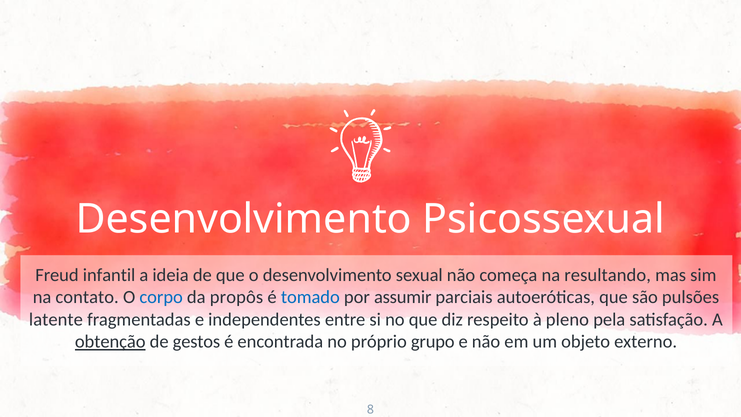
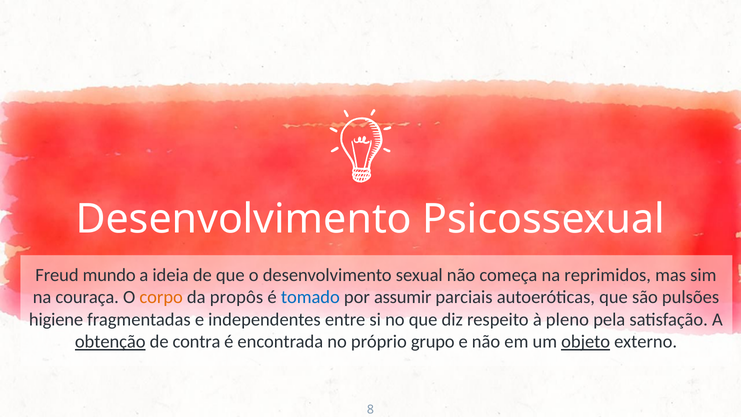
infantil: infantil -> mundo (109, 275)
resultando: resultando -> reprimidos (608, 275)
contato: contato -> couraça (87, 297)
corpo colour: blue -> orange (161, 297)
latente: latente -> higiene (56, 319)
gestos: gestos -> contra (196, 342)
objeto underline: none -> present (586, 342)
